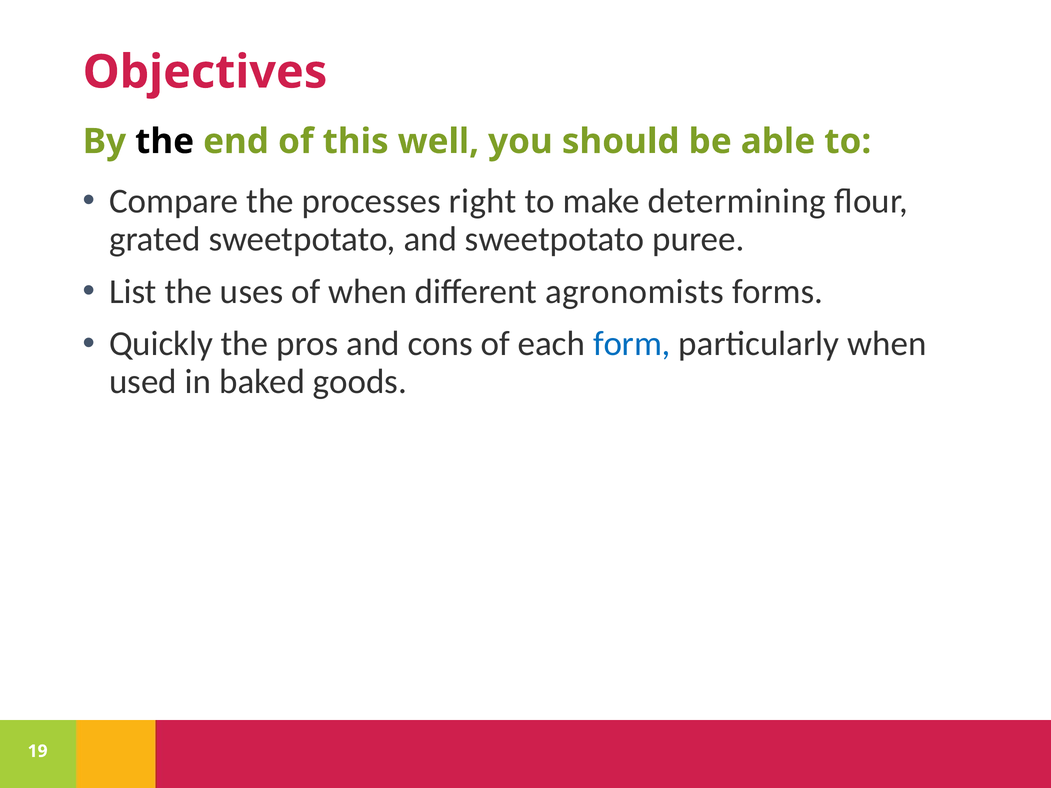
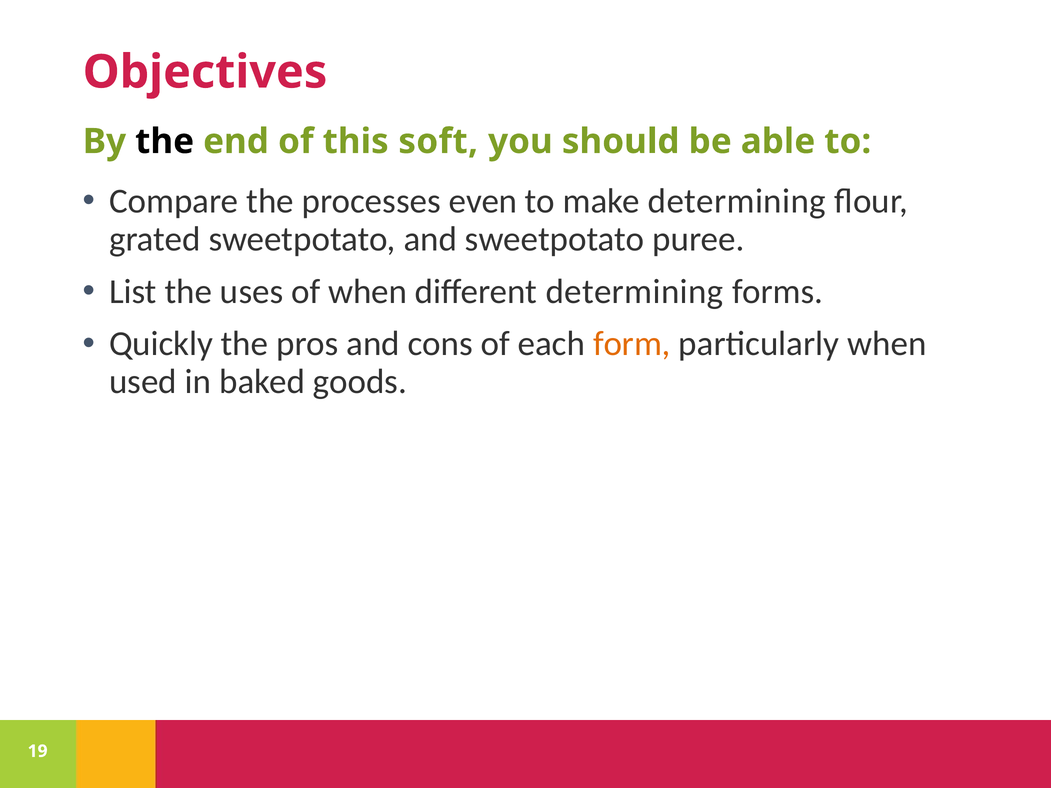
well: well -> soft (438, 141)
right: right -> even (483, 201)
different agronomists: agronomists -> determining (634, 292)
form colour: blue -> orange (632, 344)
